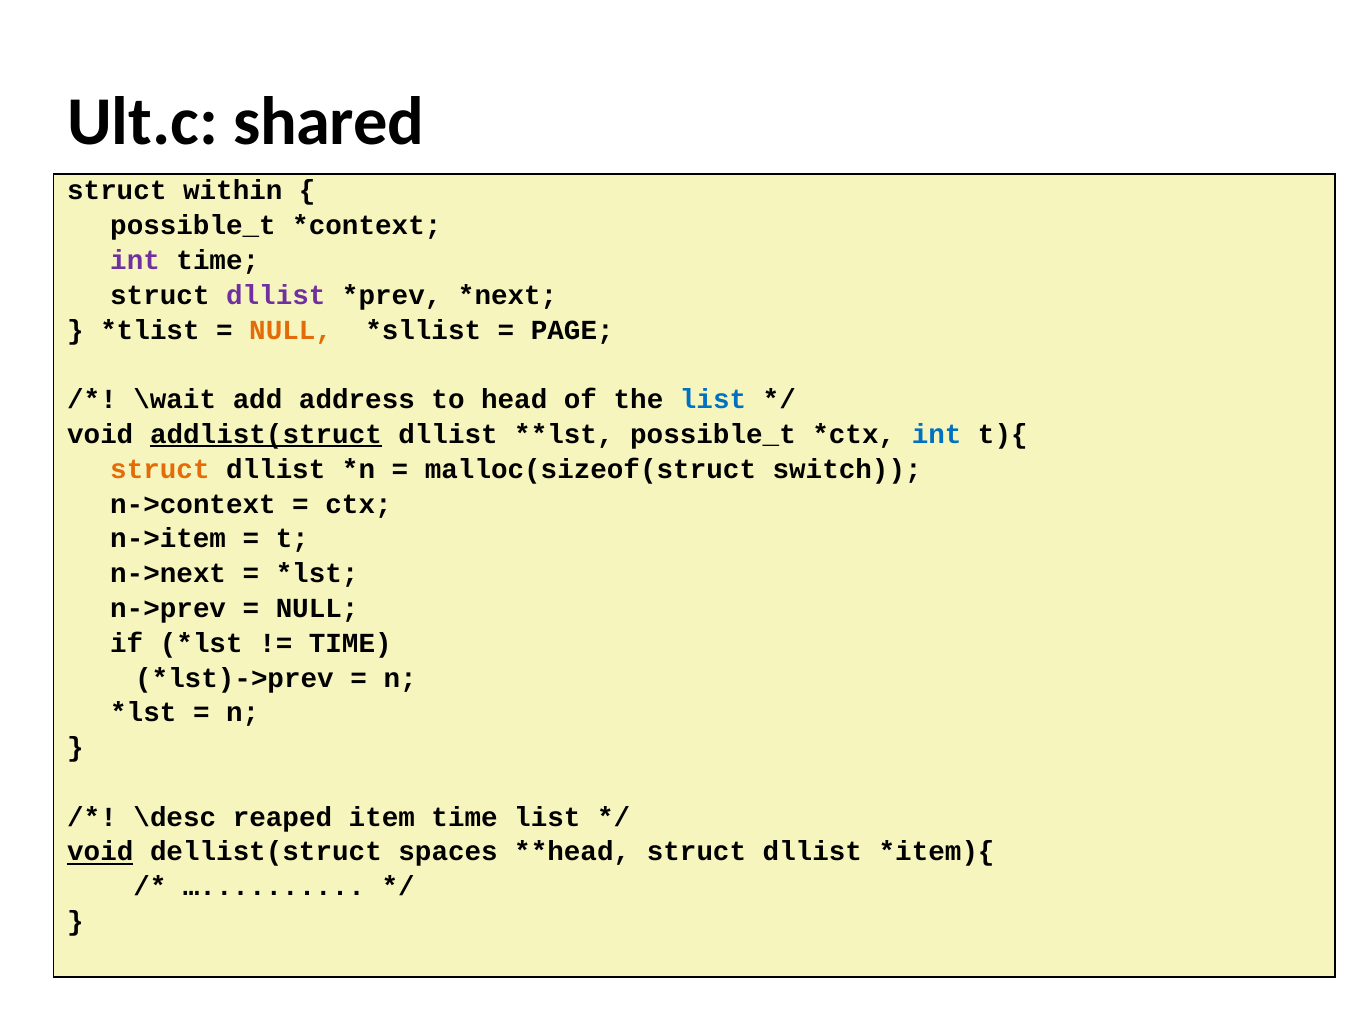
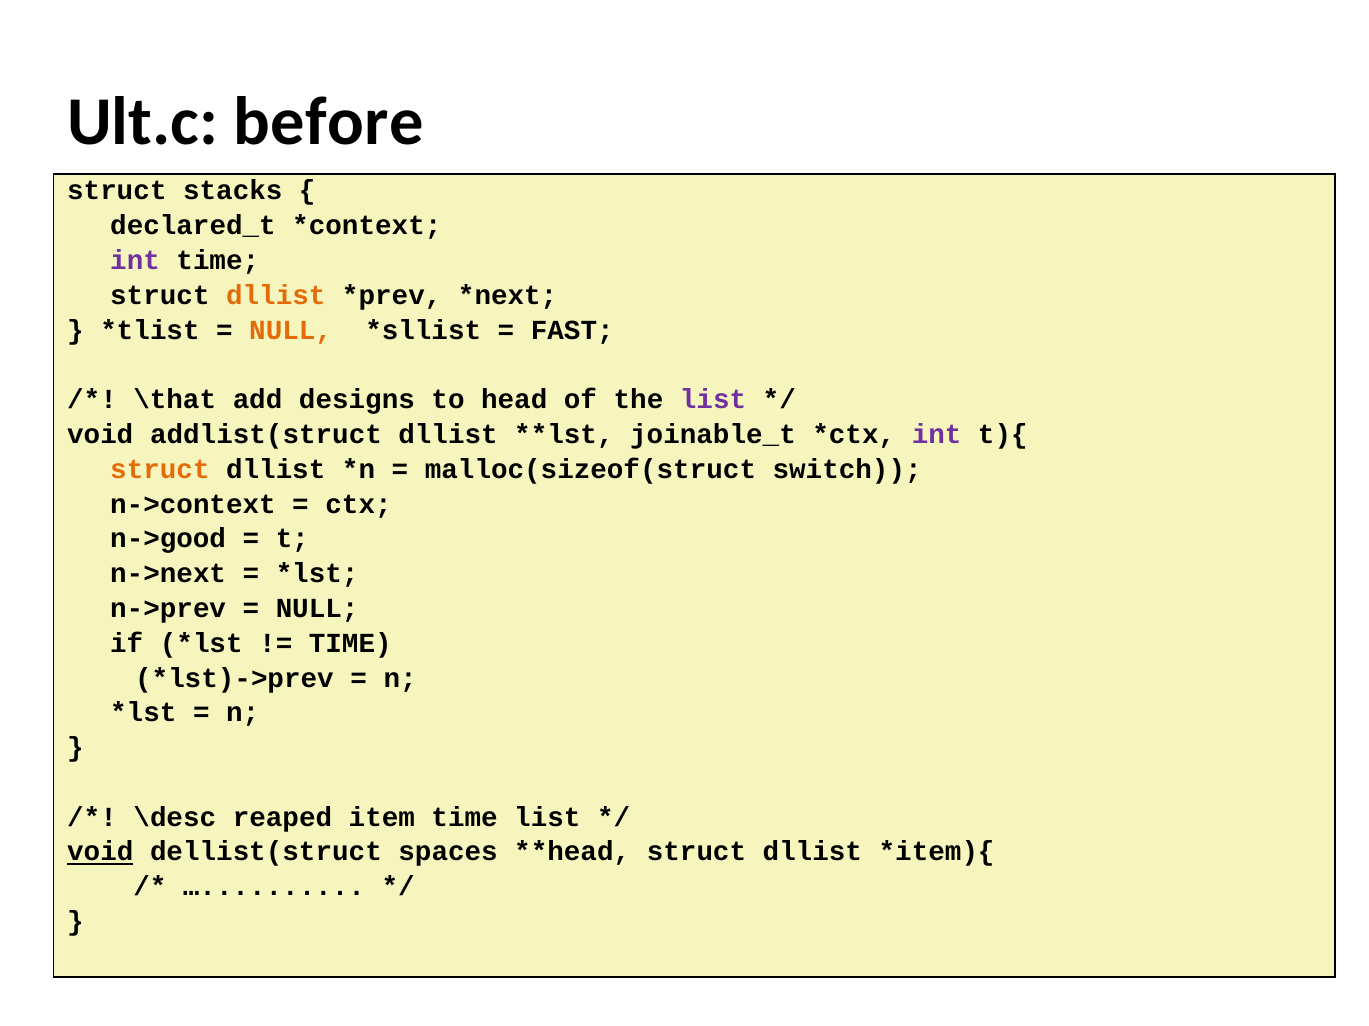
shared: shared -> before (329, 122)
within: within -> stacks (233, 191)
possible_t: possible_t -> declared_t (193, 226)
dllist colour: purple -> orange (276, 295)
PAGE: PAGE -> FAST (572, 330)
\wait: \wait -> \that (175, 400)
address: address -> designs (357, 400)
list colour: blue -> purple (713, 400)
addlist(struct underline: present -> none (266, 435)
possible_t: possible_t -> joinable_t (713, 435)
int colour: blue -> purple (937, 435)
n->item: n->item -> n->good (168, 539)
